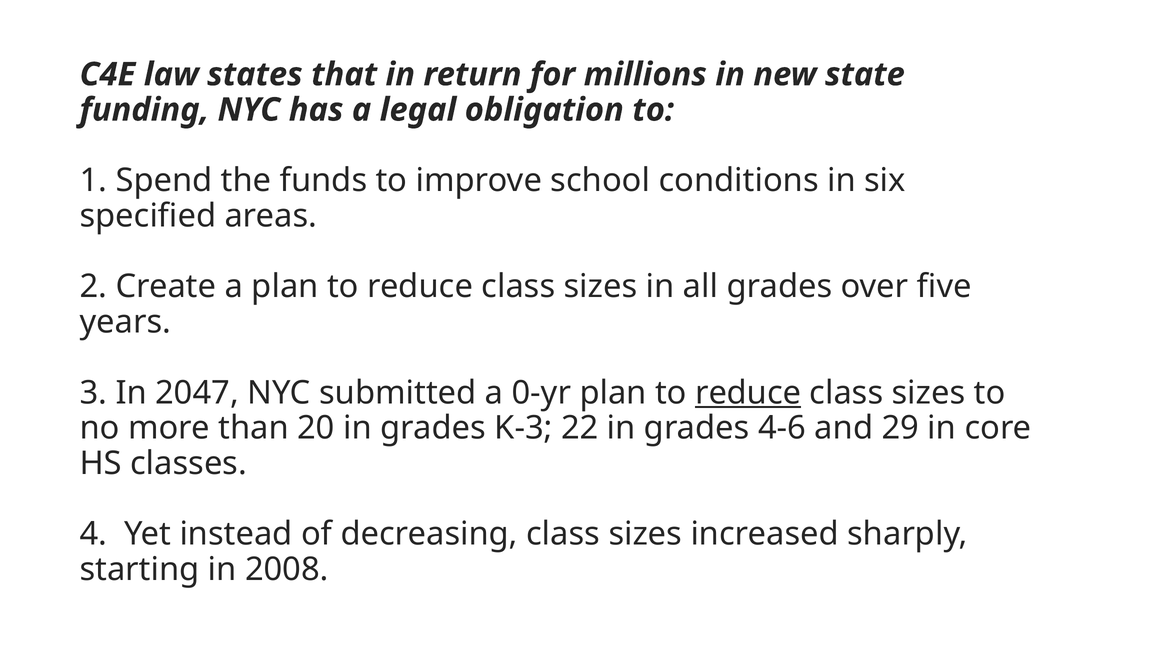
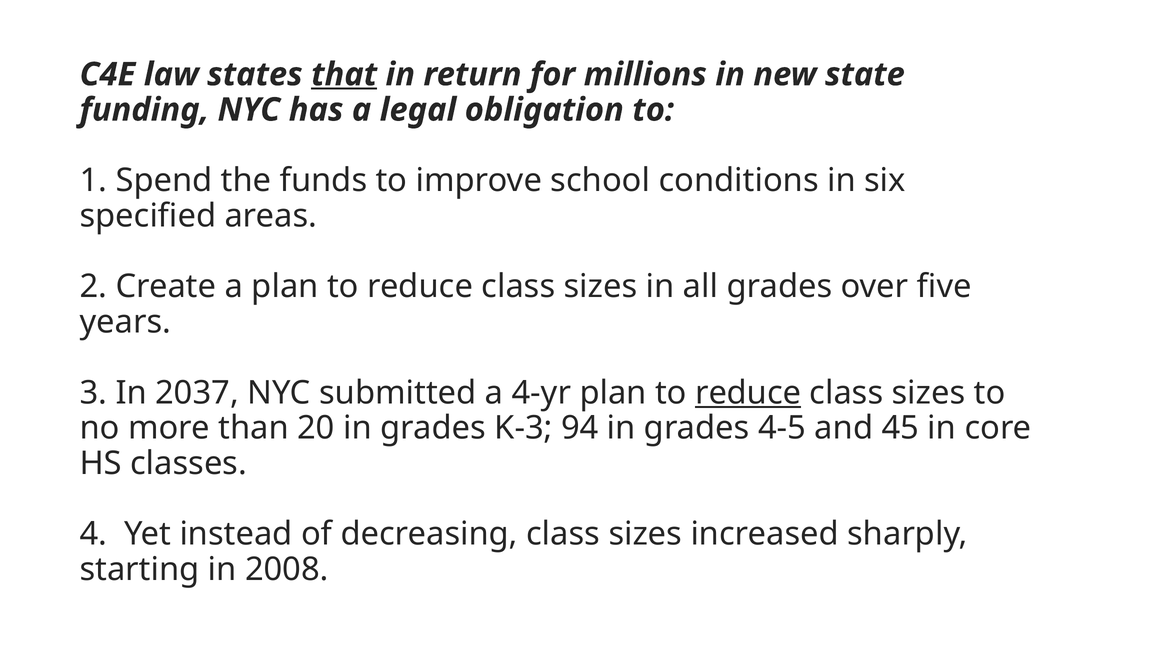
that underline: none -> present (344, 75)
2047: 2047 -> 2037 (197, 393)
0-yr: 0-yr -> 4-yr (541, 393)
22: 22 -> 94 (580, 428)
4-6: 4-6 -> 4-5 (782, 428)
29: 29 -> 45 (900, 428)
